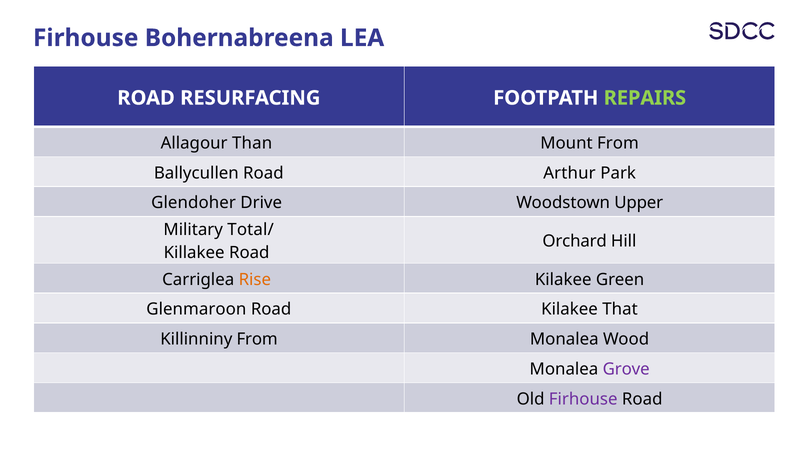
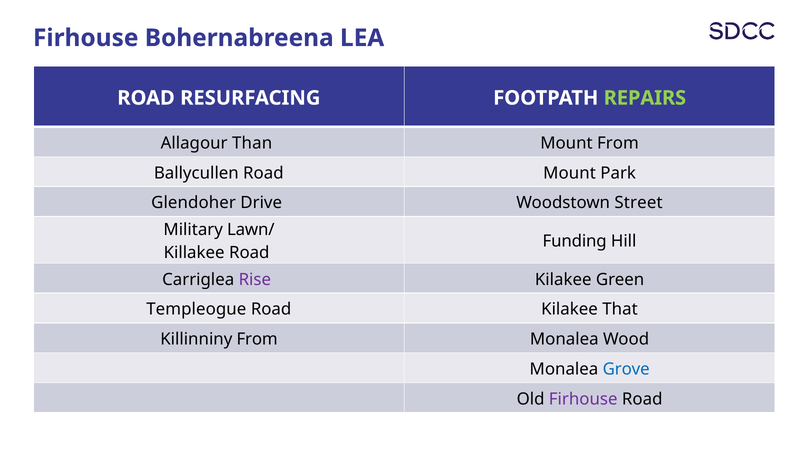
Road Arthur: Arthur -> Mount (570, 173)
Upper: Upper -> Street (639, 203)
Total/: Total/ -> Lawn/ (251, 229)
Orchard: Orchard -> Funding (575, 241)
Rise colour: orange -> purple (255, 279)
Glenmaroon: Glenmaroon -> Templeogue (196, 309)
Grove colour: purple -> blue (626, 369)
